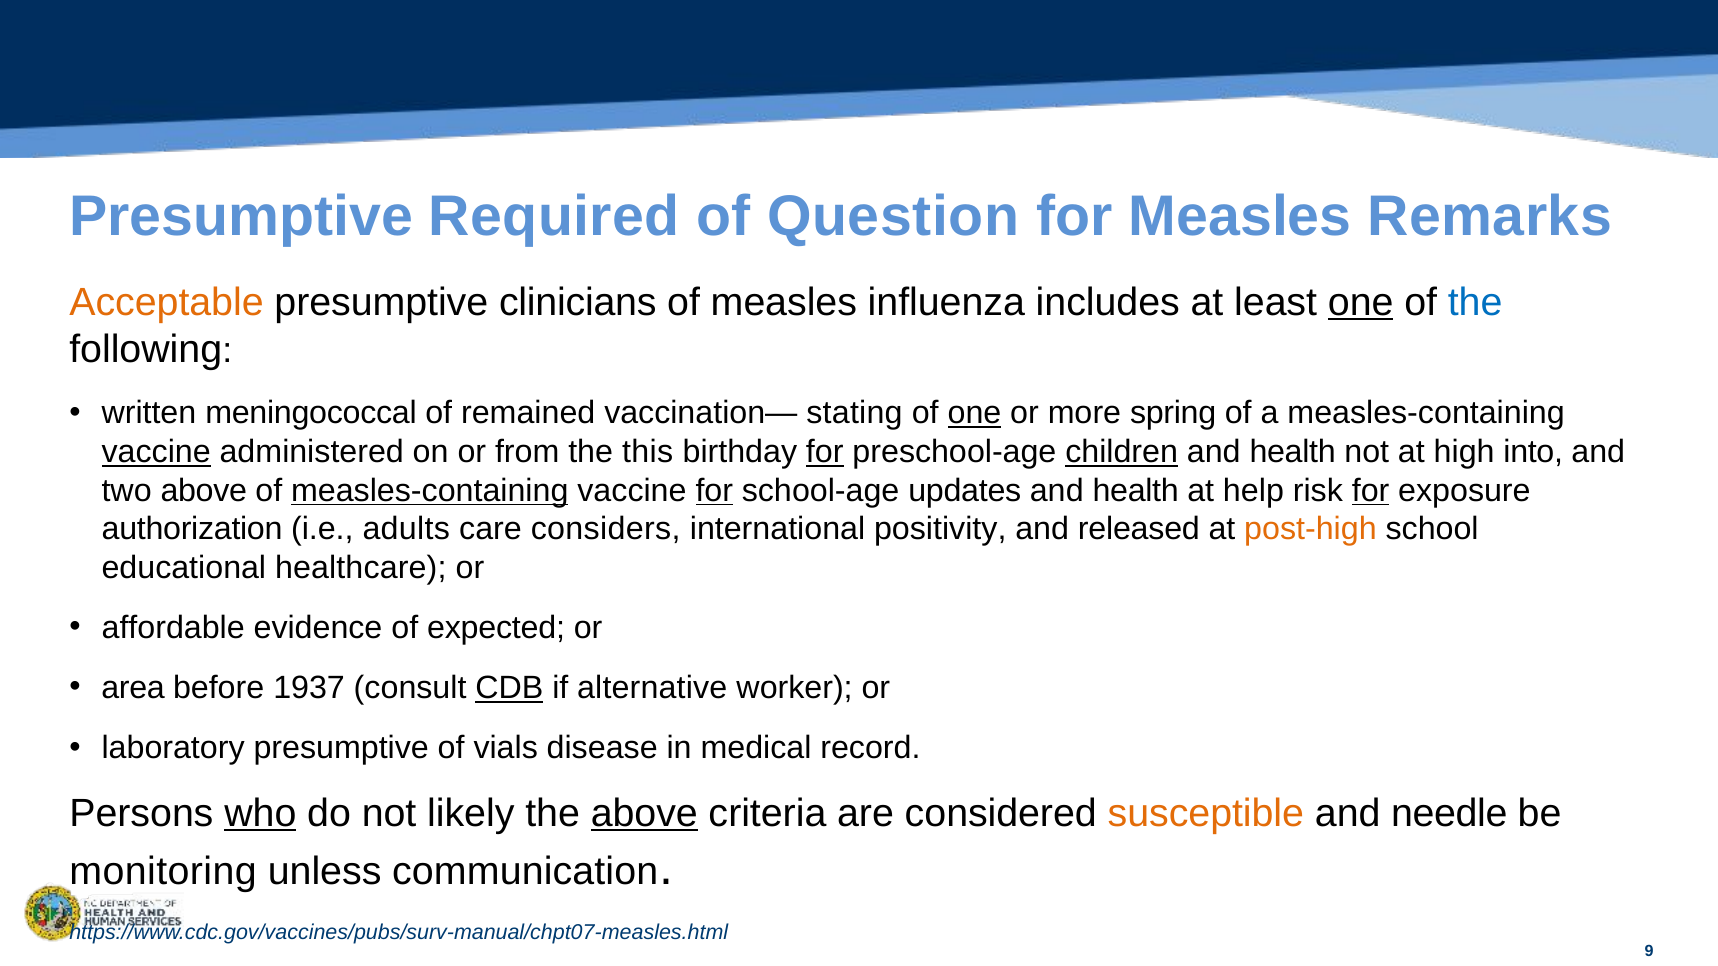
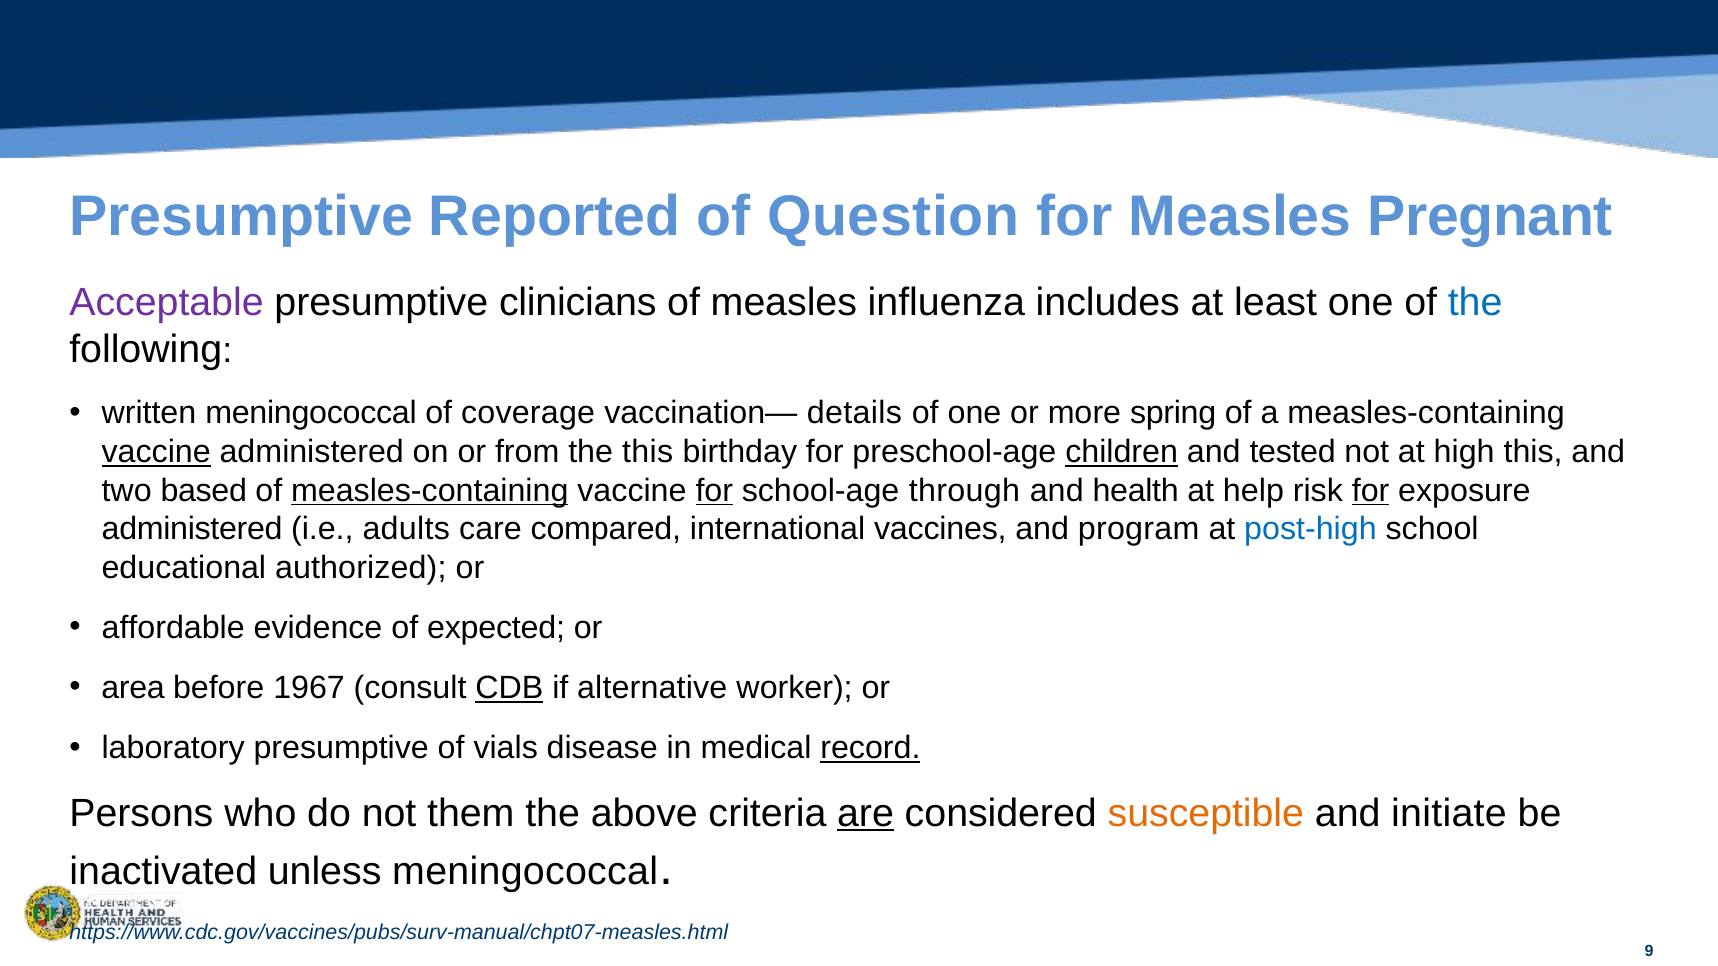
Required: Required -> Reported (555, 216)
Remarks: Remarks -> Pregnant (1490, 216)
Acceptable colour: orange -> purple (167, 302)
one underline: present -> none (1361, 302)
remained: remained -> coverage (528, 414)
stating: stating -> details (854, 414)
one underline: present -> none (974, 414)
for underline: present -> none (825, 452)
health: health -> tested (1293, 452)
high into: into -> this (1533, 452)
two above: above -> based (204, 491)
updates: updates -> through (964, 491)
authorization: authorization -> administered (192, 529)
considers: considers -> compared (606, 529)
positivity: positivity -> vaccines (940, 529)
released: released -> program (1139, 529)
post-high colour: orange -> blue (1310, 529)
healthcare: healthcare -> authorized (361, 568)
1937: 1937 -> 1967 (309, 688)
record underline: none -> present (870, 748)
who underline: present -> none (260, 813)
likely: likely -> them (471, 813)
above underline: present -> none (644, 813)
are underline: none -> present (866, 813)
needle: needle -> initiate (1449, 813)
monitoring: monitoring -> inactivated (163, 871)
unless communication: communication -> meningococcal (525, 871)
